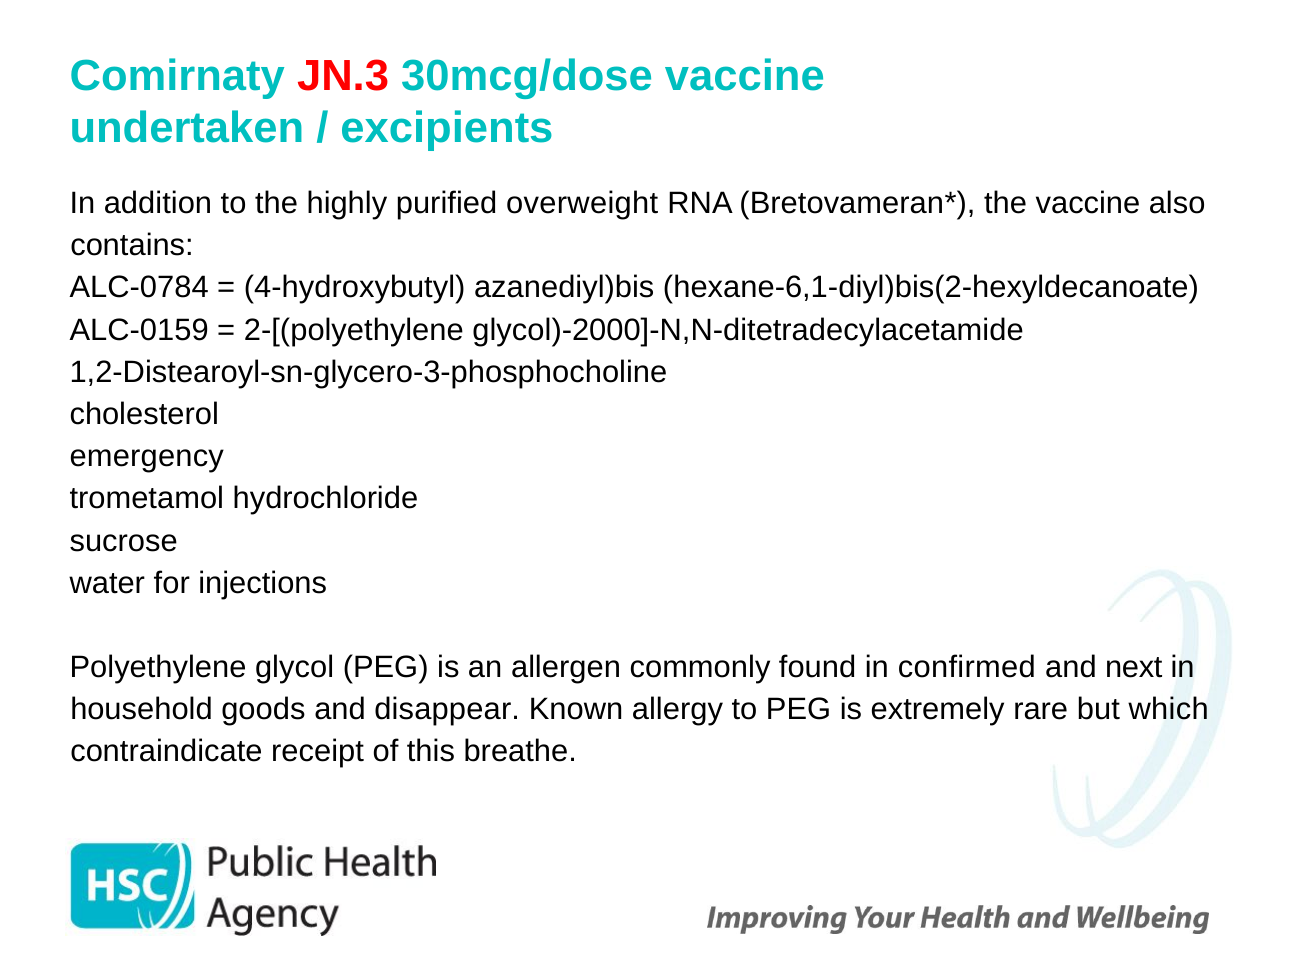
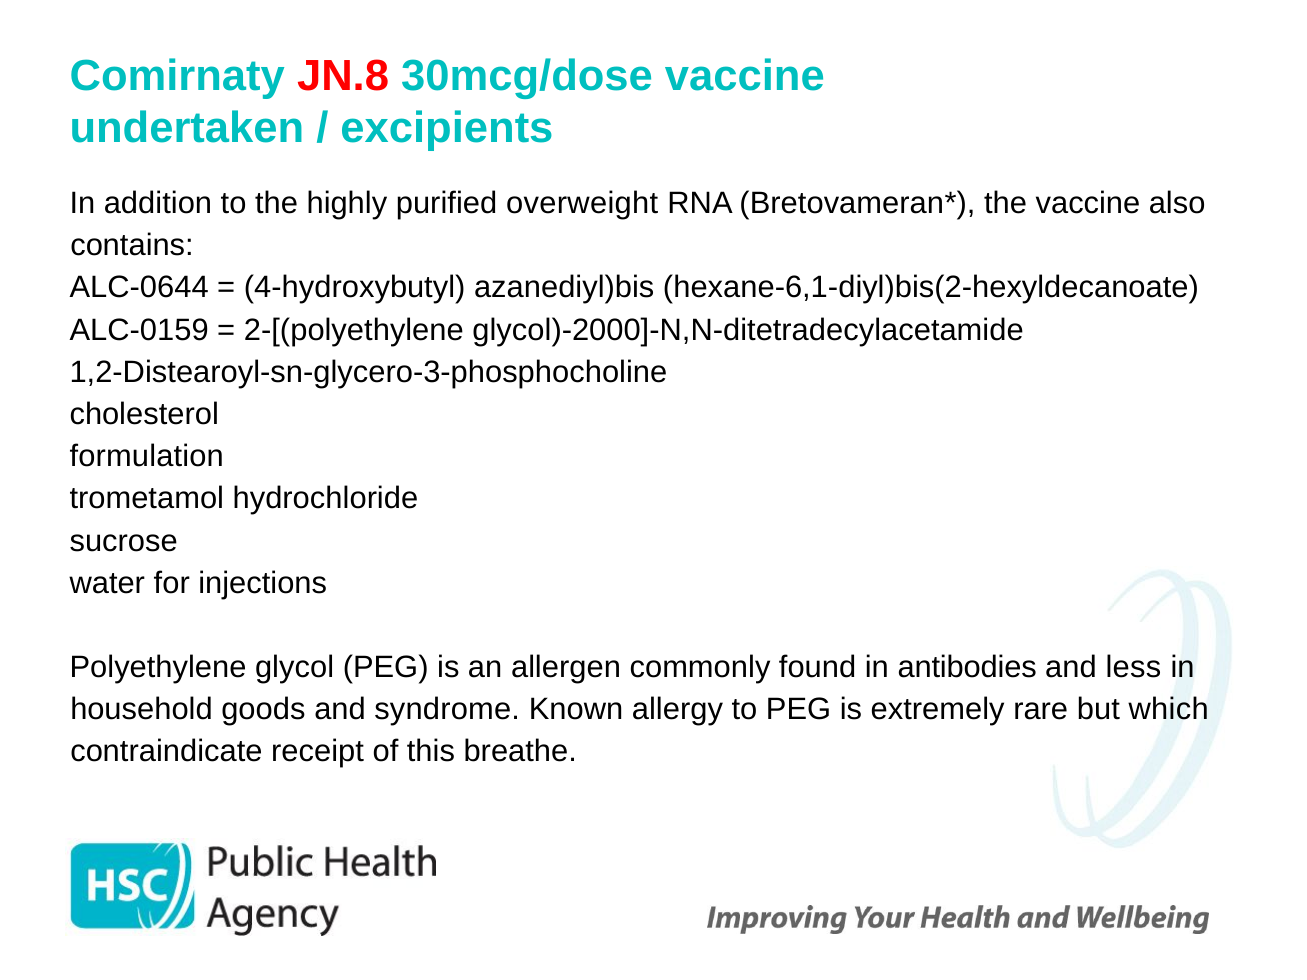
JN.3: JN.3 -> JN.8 (343, 76)
ALC-0784: ALC-0784 -> ALC-0644 (139, 288)
emergency: emergency -> formulation (147, 457)
confirmed: confirmed -> antibodies (967, 668)
next: next -> less (1133, 668)
disappear: disappear -> syndrome (447, 710)
